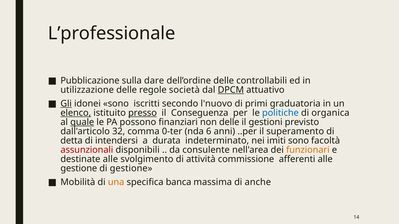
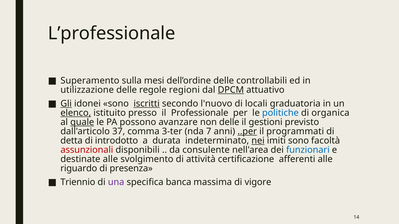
Pubblicazione: Pubblicazione -> Superamento (90, 81)
dare: dare -> mesi (154, 81)
società: società -> regioni (184, 90)
iscritti underline: none -> present (147, 104)
primi: primi -> locali (256, 104)
presso underline: present -> none (143, 113)
Conseguenza: Conseguenza -> Professionale (200, 113)
finanziari: finanziari -> avanzare (178, 122)
32: 32 -> 37 (119, 132)
0-ter: 0-ter -> 3-ter (172, 132)
6: 6 -> 7 (209, 132)
..per underline: none -> present (247, 132)
superamento: superamento -> programmati (295, 132)
intendersi: intendersi -> introdotto (117, 141)
nei underline: none -> present (258, 141)
funzionari colour: orange -> blue (308, 150)
commissione: commissione -> certificazione (246, 159)
gestione: gestione -> riguardo (79, 169)
di gestione: gestione -> presenza (131, 169)
Mobilità: Mobilità -> Triennio (78, 183)
una colour: orange -> purple (116, 183)
anche: anche -> vigore (258, 183)
